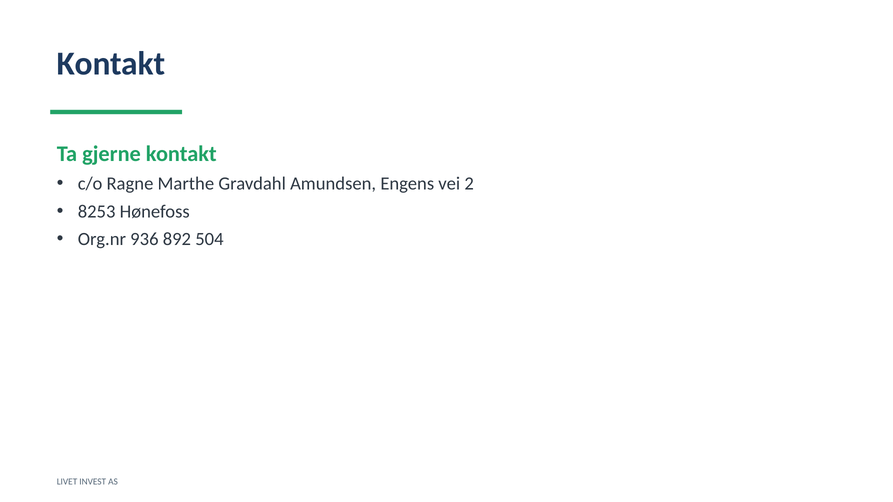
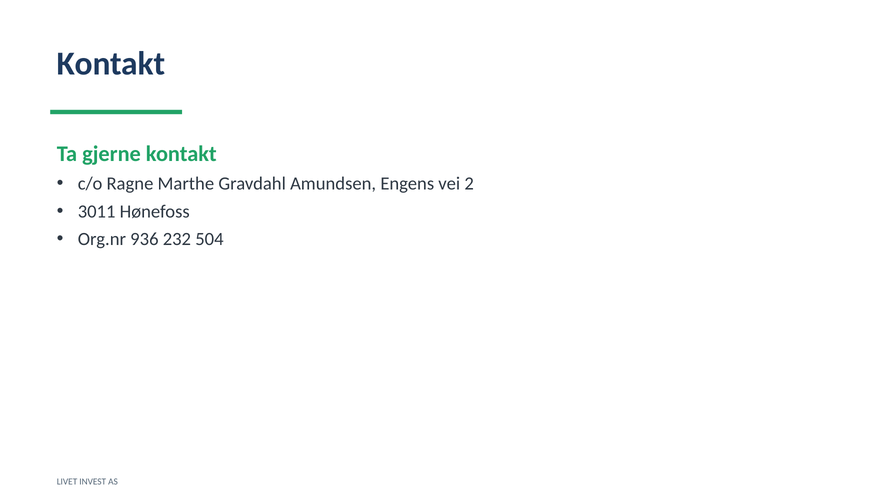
8253: 8253 -> 3011 (97, 212)
892: 892 -> 232 (177, 239)
